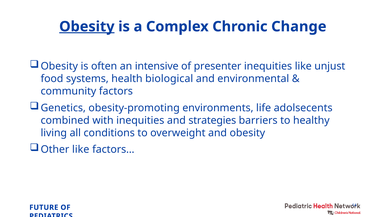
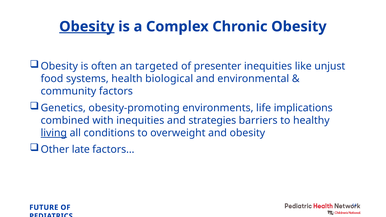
Chronic Change: Change -> Obesity (299, 27)
intensive: intensive -> targeted (157, 66)
adolsecents: adolsecents -> implications (303, 108)
living underline: none -> present (54, 133)
Other like: like -> late (81, 150)
